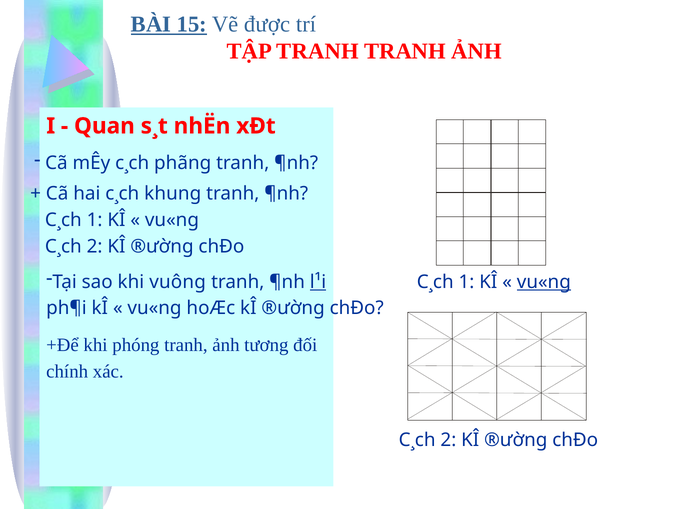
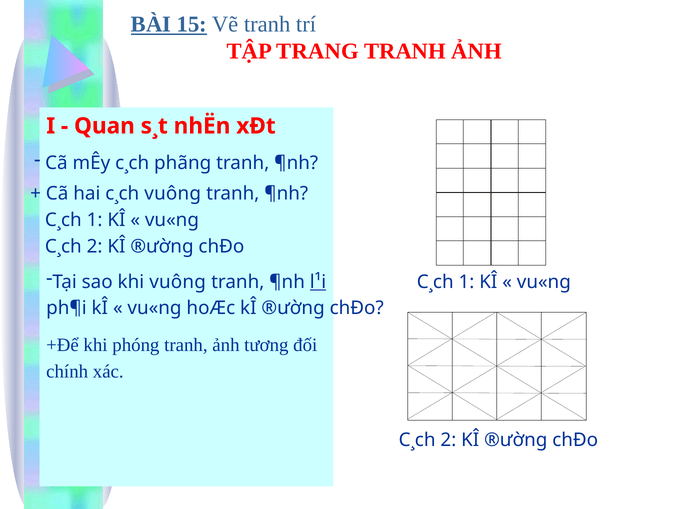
Vẽ được: được -> tranh (267, 24)
TẬP TRANH: TRANH -> TRANG (318, 51)
c¸ch khung: khung -> vuông (173, 193)
vu«ng underline: present -> none (544, 282)
